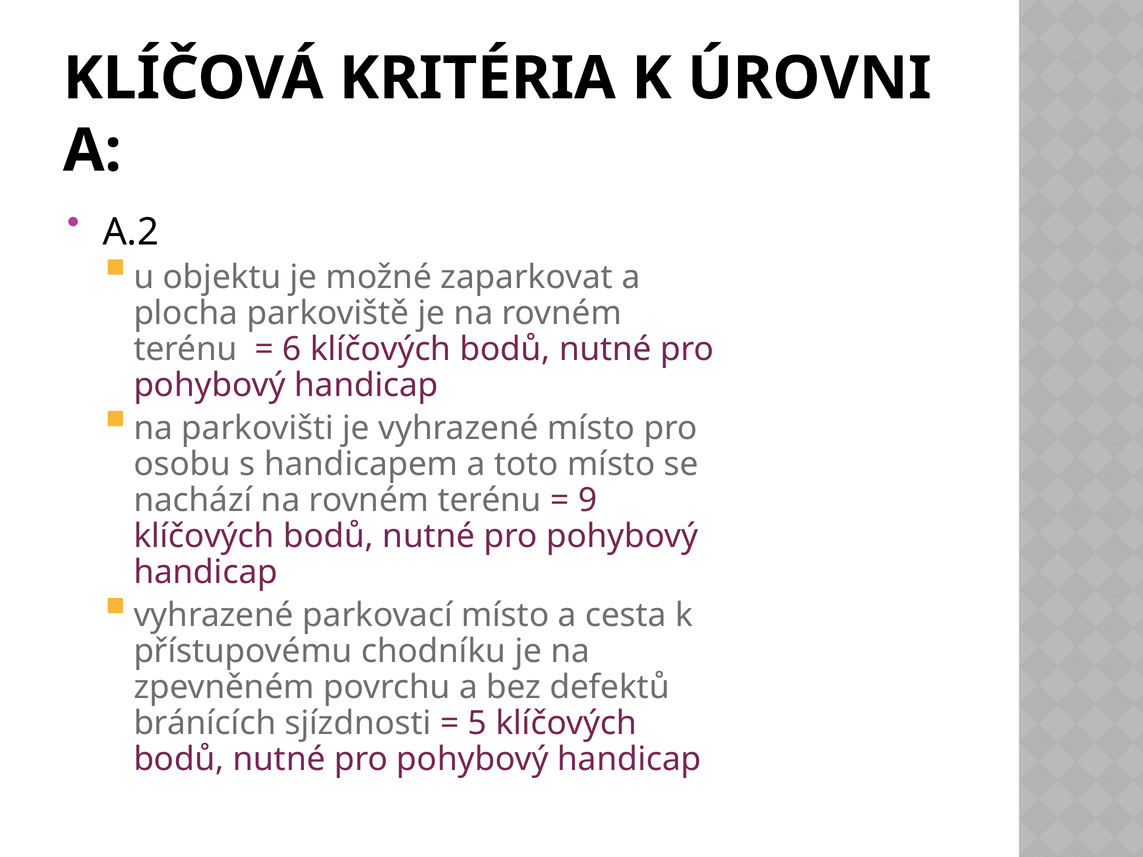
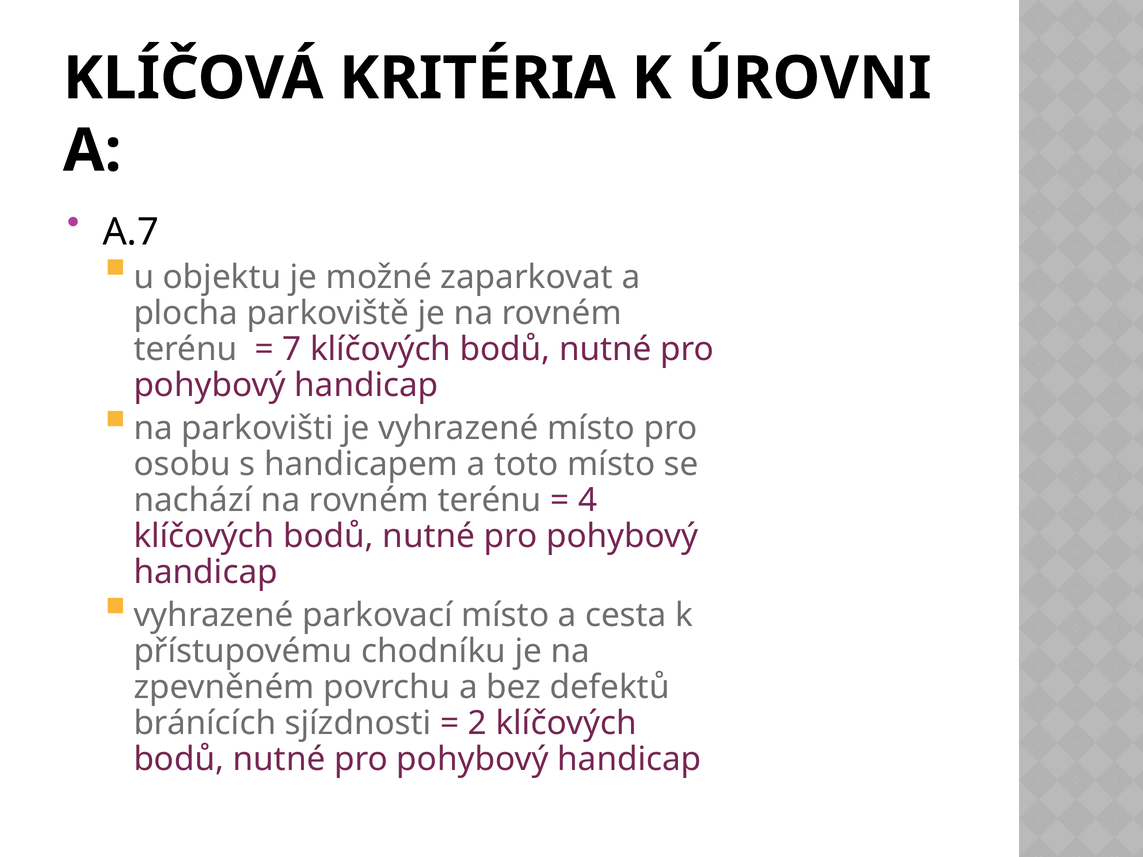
A.2: A.2 -> A.7 (131, 232)
6: 6 -> 7 (292, 349)
9: 9 -> 4 (588, 501)
5: 5 -> 2 (477, 724)
